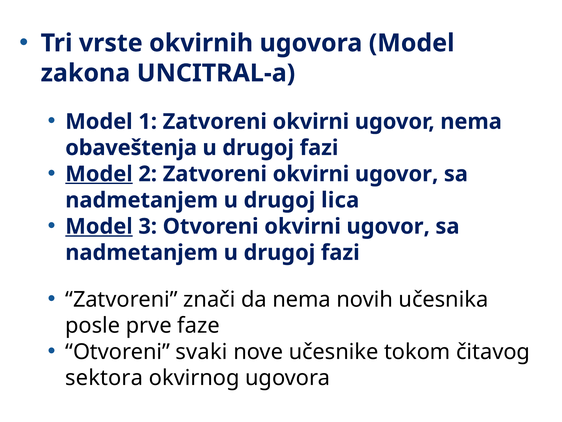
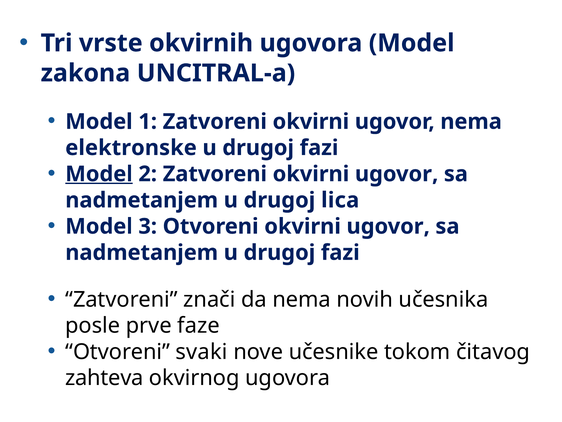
obaveštenja: obaveštenja -> elektronske (131, 148)
Model underline: present -> none (99, 226)
sektora: sektora -> zahteva (104, 378)
